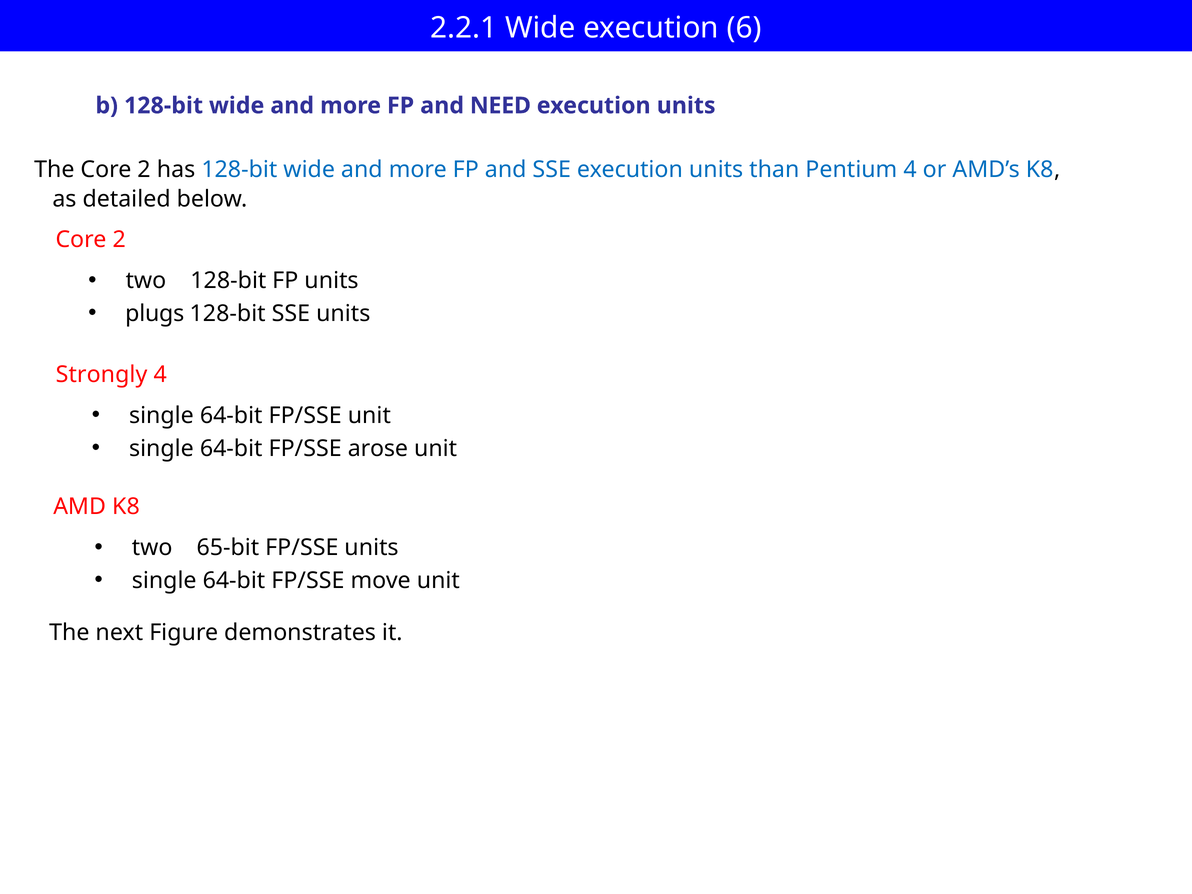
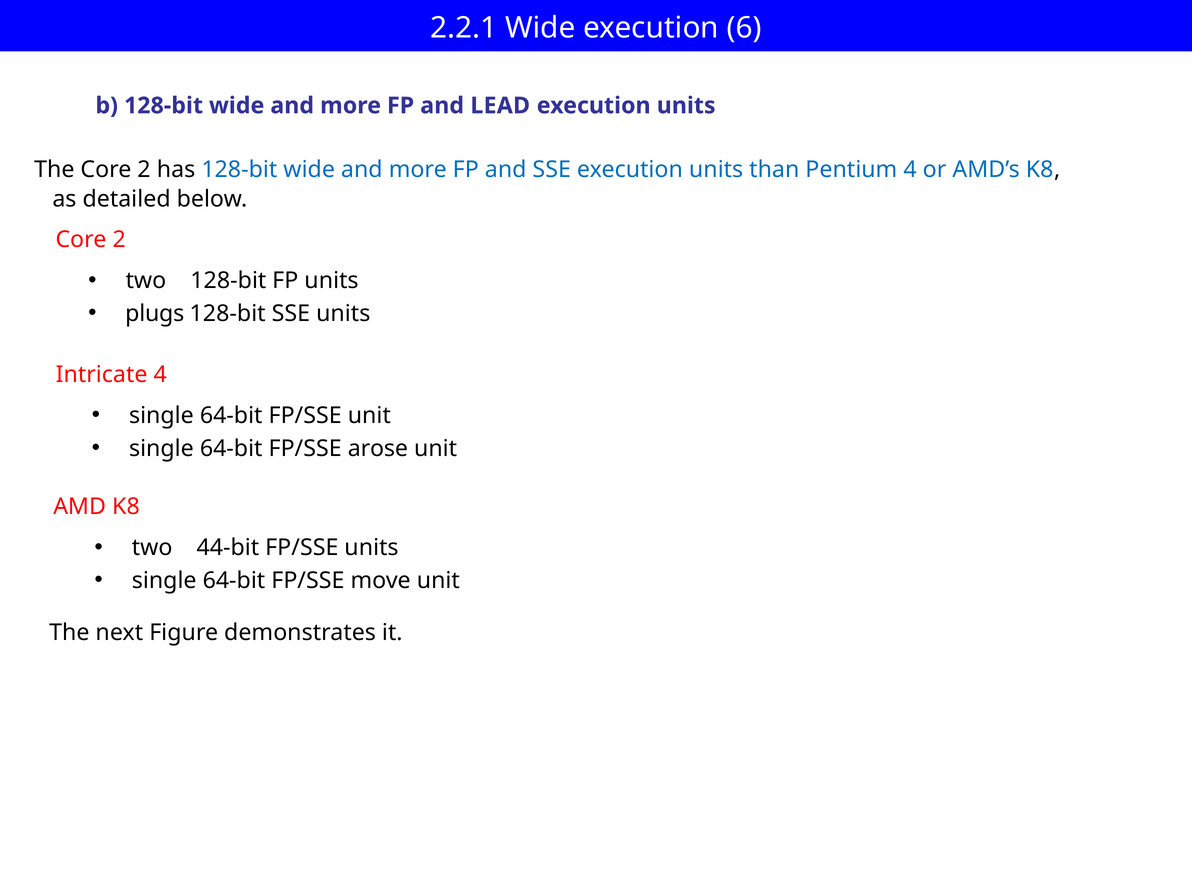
NEED: NEED -> LEAD (500, 106)
Strongly: Strongly -> Intricate (102, 375)
65-bit: 65-bit -> 44-bit (228, 548)
